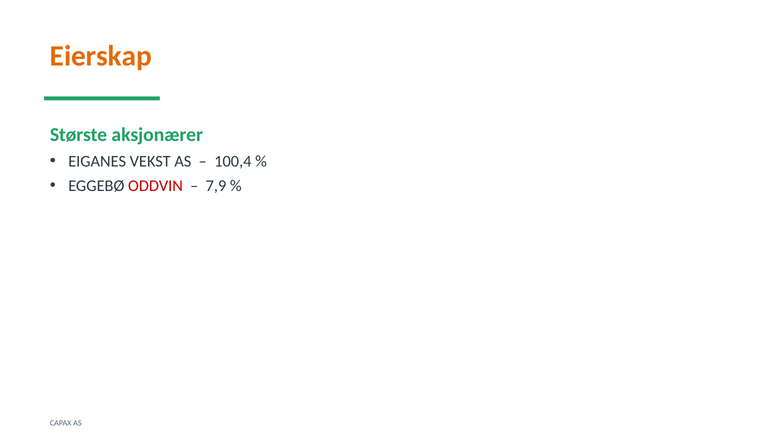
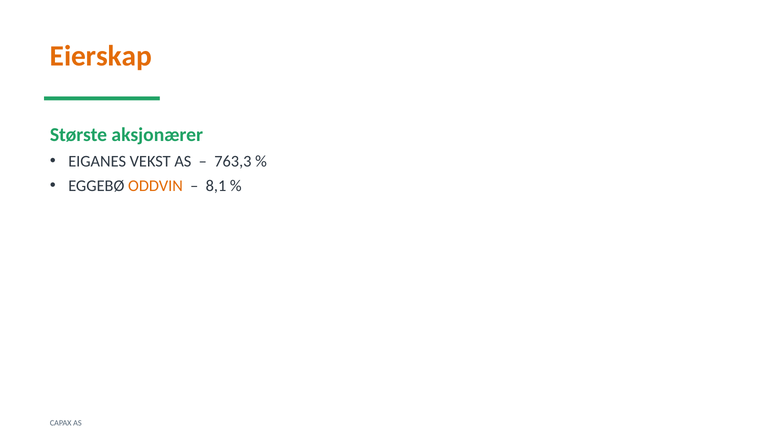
100,4: 100,4 -> 763,3 (233, 161)
ODDVIN colour: red -> orange (155, 186)
7,9: 7,9 -> 8,1 (216, 186)
